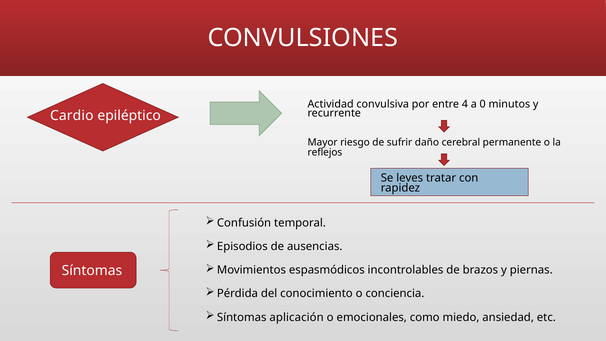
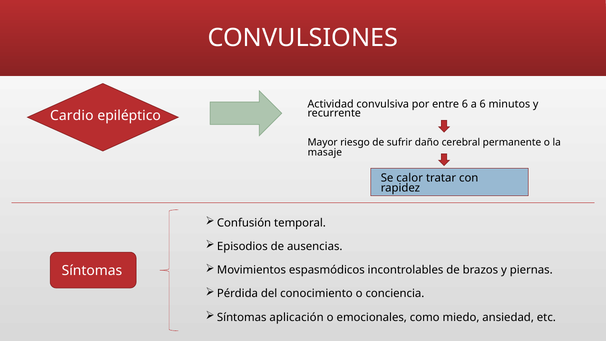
entre 4: 4 -> 6 (465, 104)
a 0: 0 -> 6 (483, 104)
reflejos: reflejos -> masaje (325, 152)
leves: leves -> calor (410, 178)
